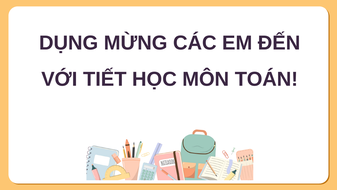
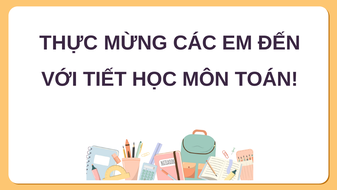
DỤNG: DỤNG -> THỰC (69, 43)
